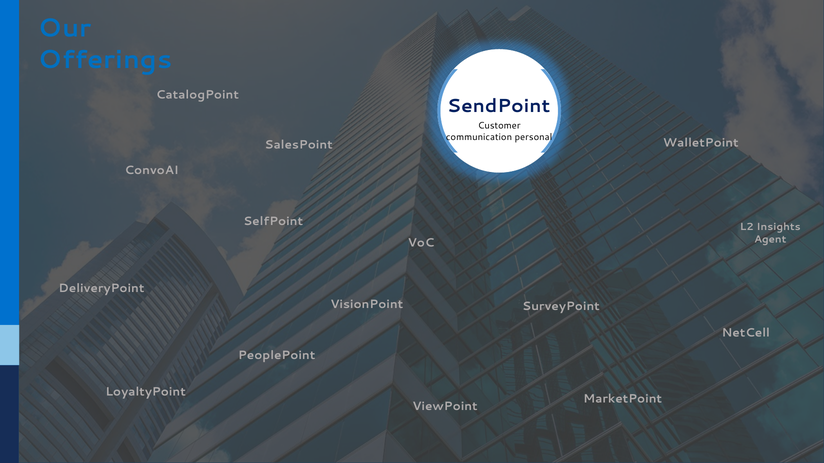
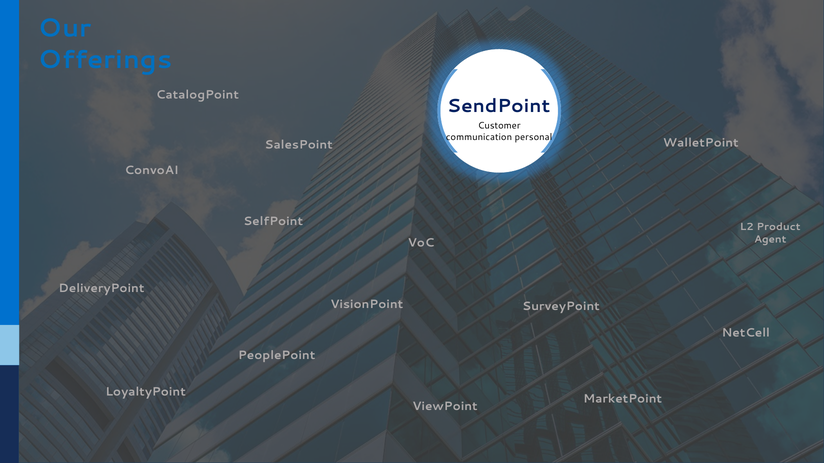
Insights: Insights -> Product (779, 227)
